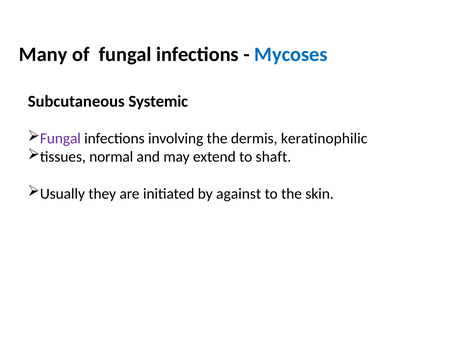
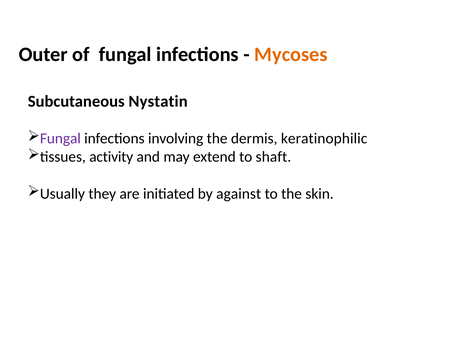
Many: Many -> Outer (43, 54)
Mycoses colour: blue -> orange (291, 54)
Systemic: Systemic -> Nystatin (158, 101)
normal: normal -> activity (111, 157)
